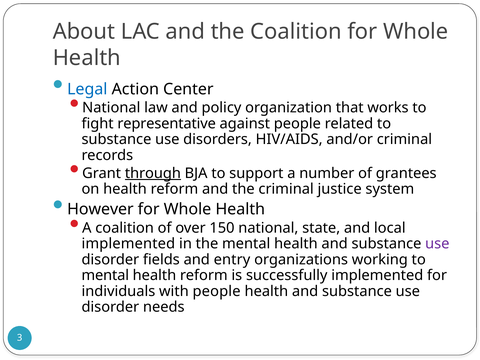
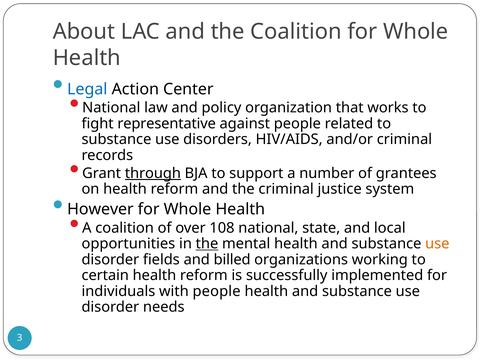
150: 150 -> 108 (222, 228)
implemented: implemented -> opportunities (128, 244)
the underline: none -> present (207, 244)
use colour: purple -> orange (437, 244)
entry: entry -> billed (232, 260)
mental: mental -> certain (105, 275)
